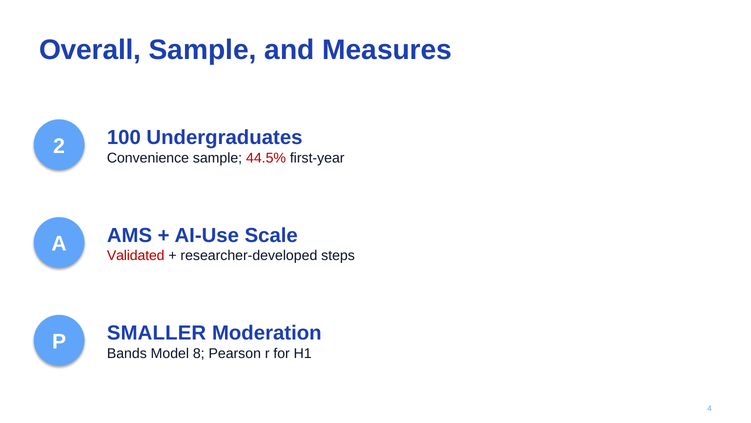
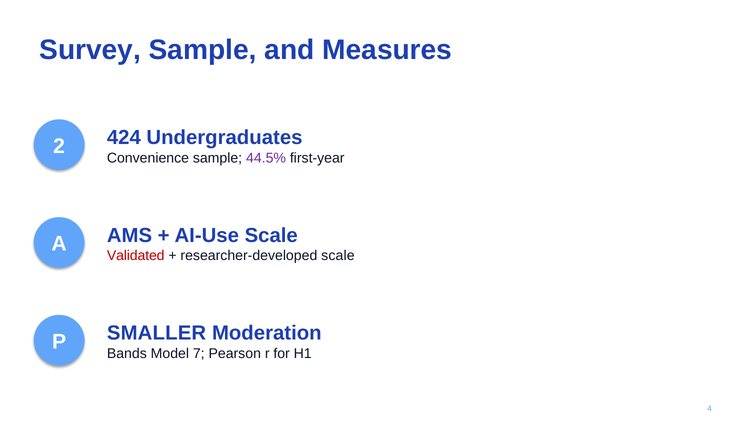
Overall: Overall -> Survey (90, 50)
100: 100 -> 424 (124, 138)
44.5% colour: red -> purple (266, 158)
researcher-developed steps: steps -> scale (338, 255)
8: 8 -> 7 (199, 353)
